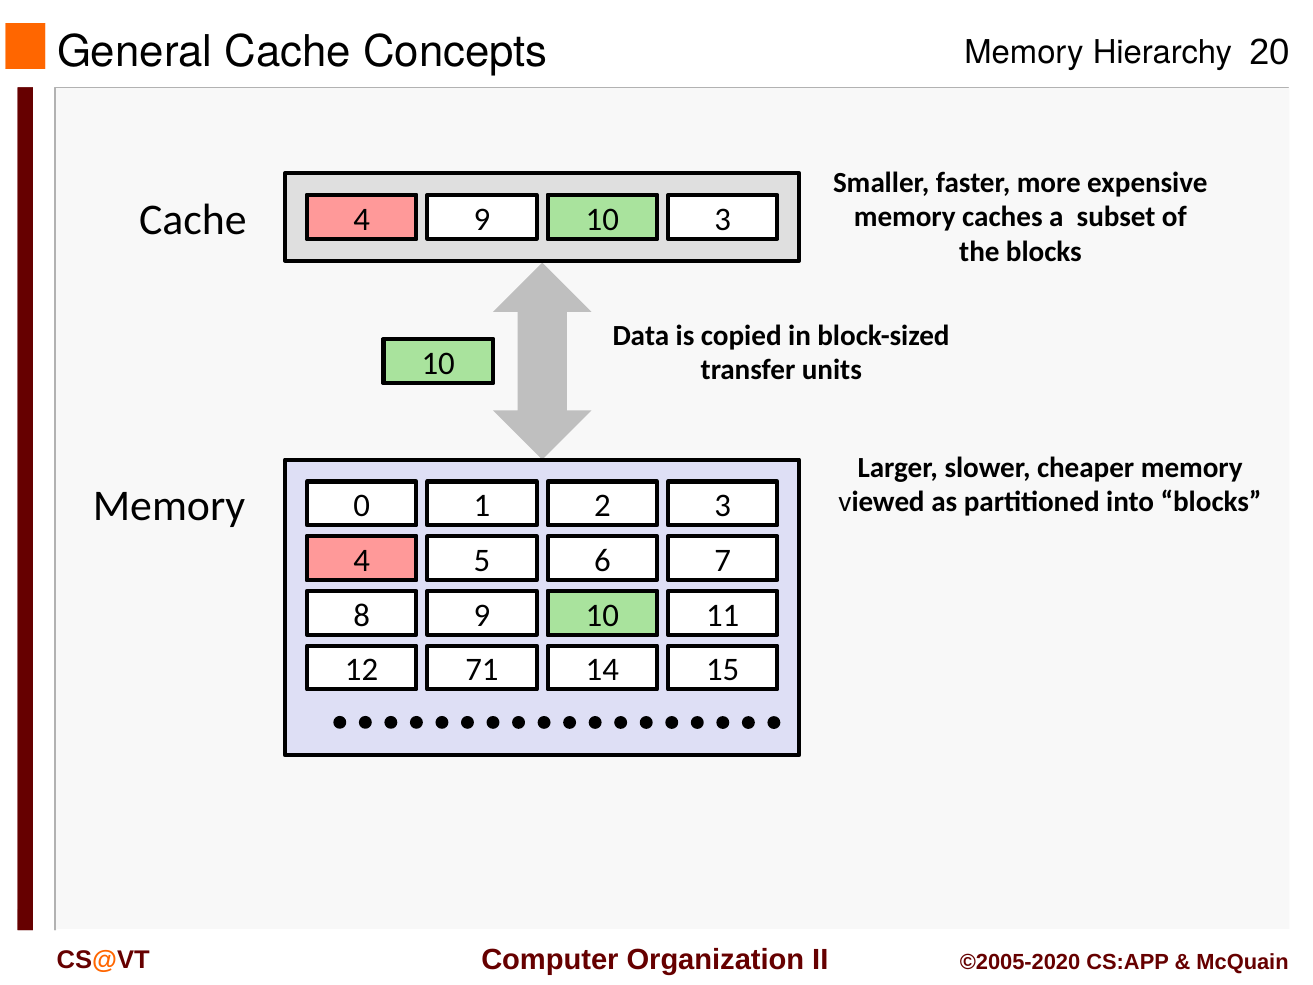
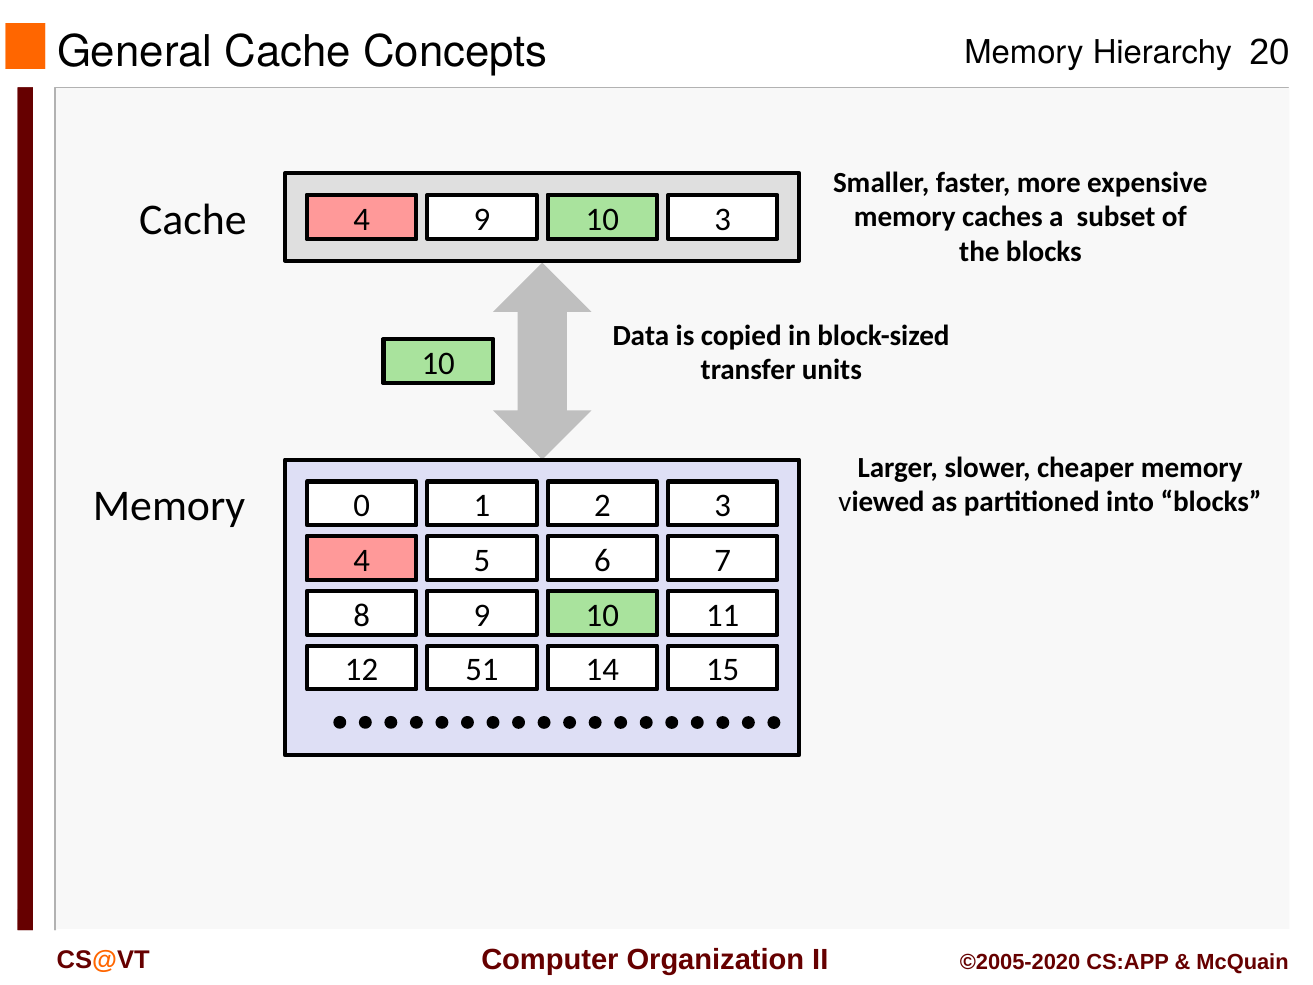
71: 71 -> 51 (482, 670)
